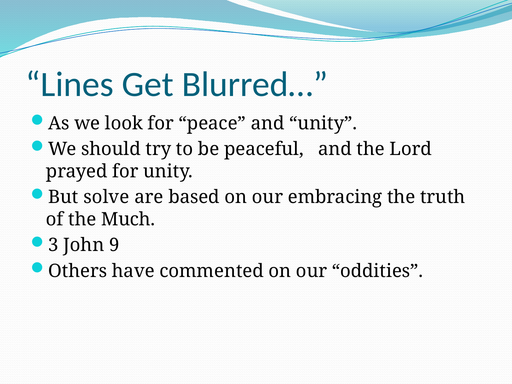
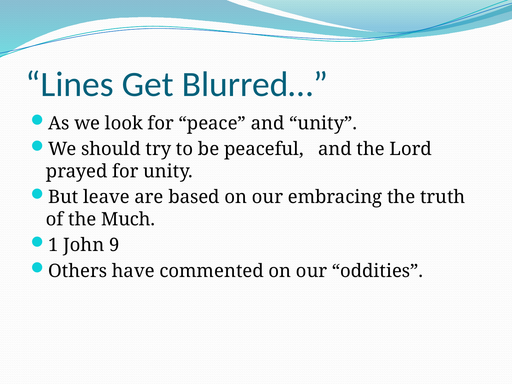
solve: solve -> leave (107, 197)
3: 3 -> 1 (53, 245)
